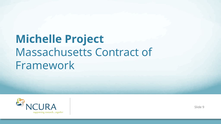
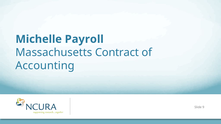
Project: Project -> Payroll (84, 39)
Framework: Framework -> Accounting (45, 66)
